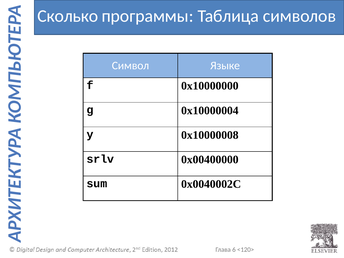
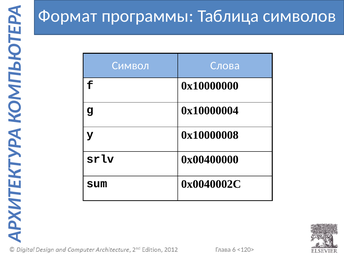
Сколько: Сколько -> Формат (68, 16)
Языке: Языке -> Слова (225, 66)
